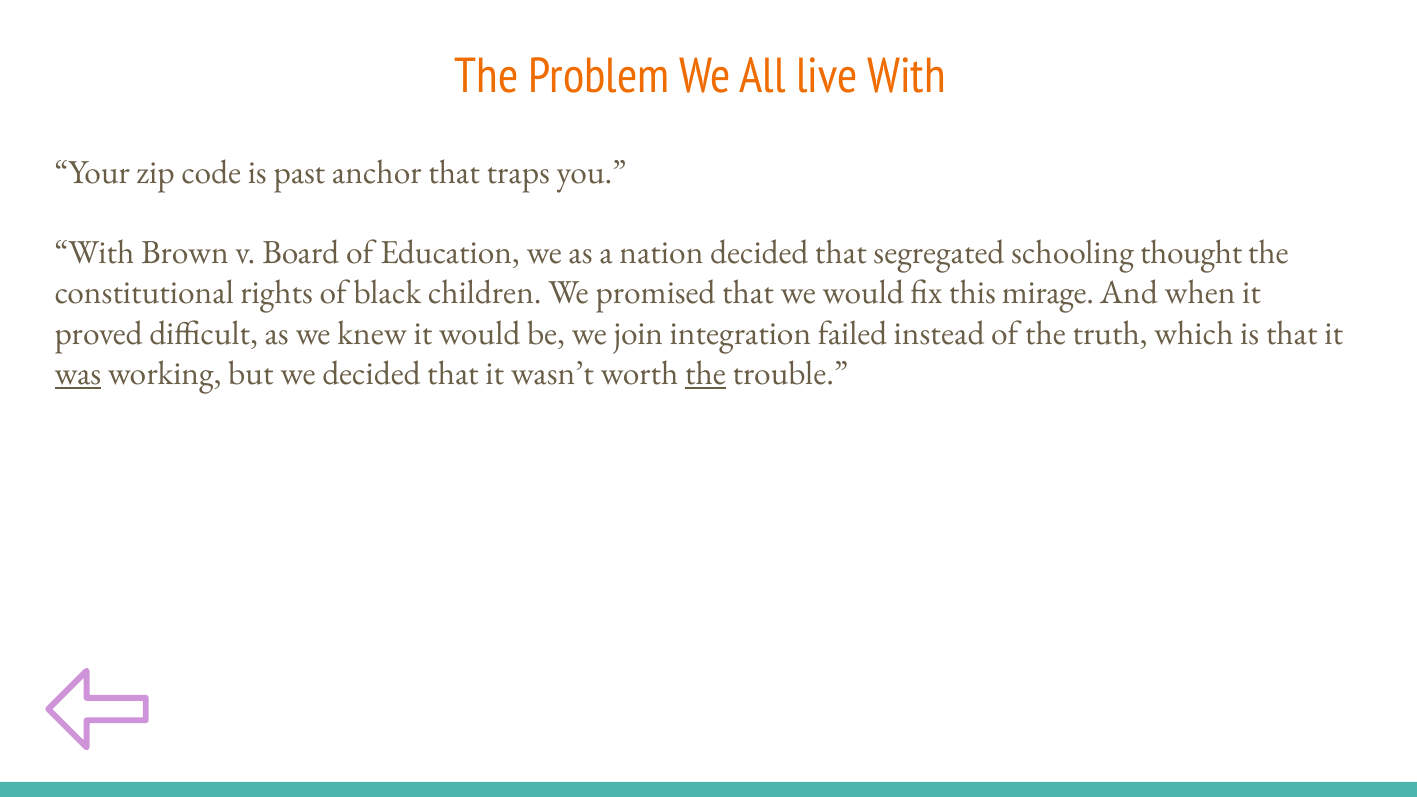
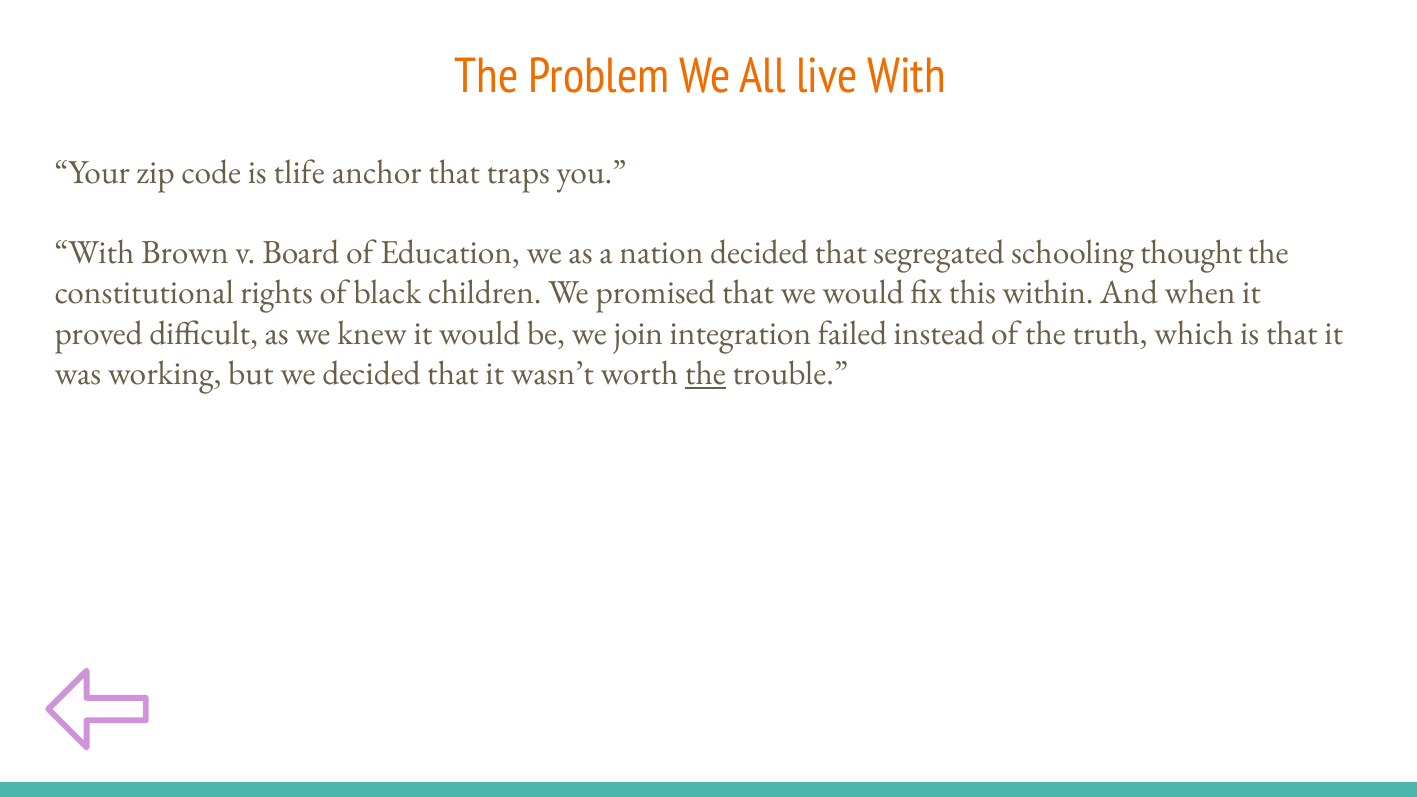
past: past -> tlife (299, 172)
mirage: mirage -> within (1048, 293)
was underline: present -> none (78, 373)
